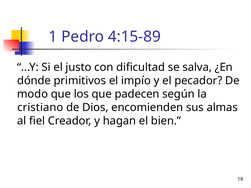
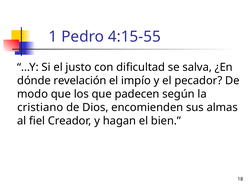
4:15-89: 4:15-89 -> 4:15-55 (134, 37)
primitivos: primitivos -> revelación (80, 81)
